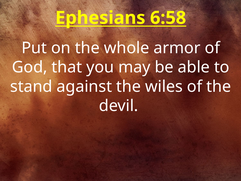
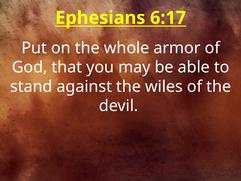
6:58: 6:58 -> 6:17 (168, 18)
